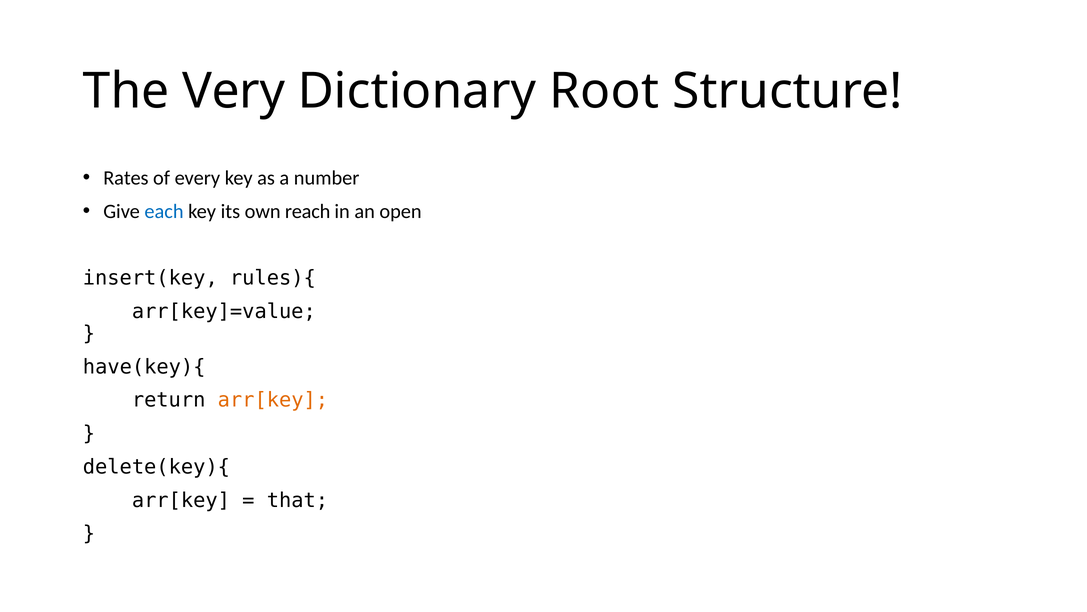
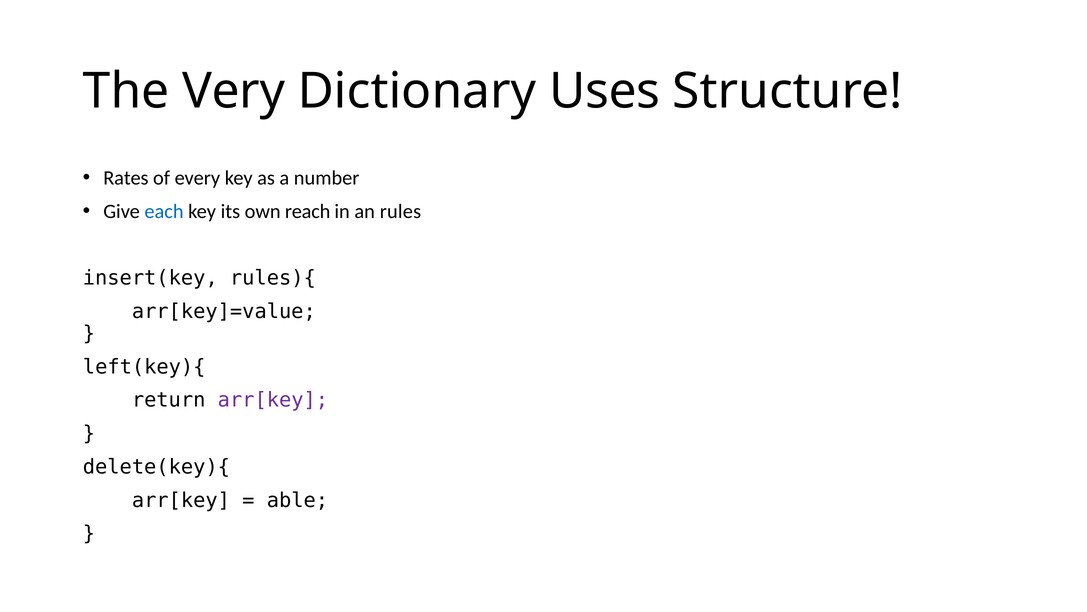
Root: Root -> Uses (605, 91)
open: open -> rules (400, 211)
have(key){: have(key){ -> left(key){ (144, 366)
arr[key colour: orange -> purple (273, 400)
that: that -> able (297, 500)
